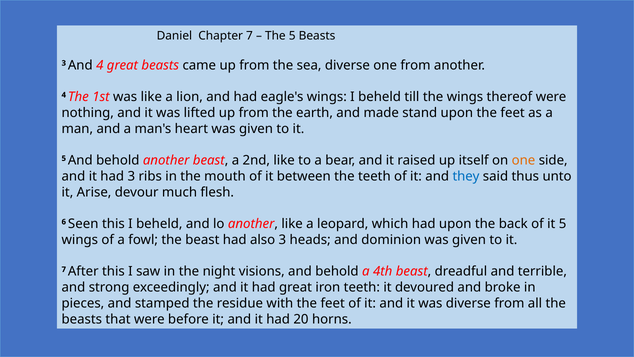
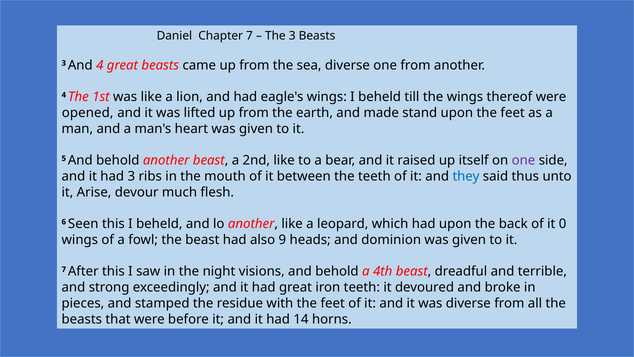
The 5: 5 -> 3 (292, 36)
nothing: nothing -> opened (88, 113)
one colour: orange -> purple (523, 160)
of it 5: 5 -> 0 (563, 224)
also 3: 3 -> 9 (282, 240)
20: 20 -> 14 (301, 319)
